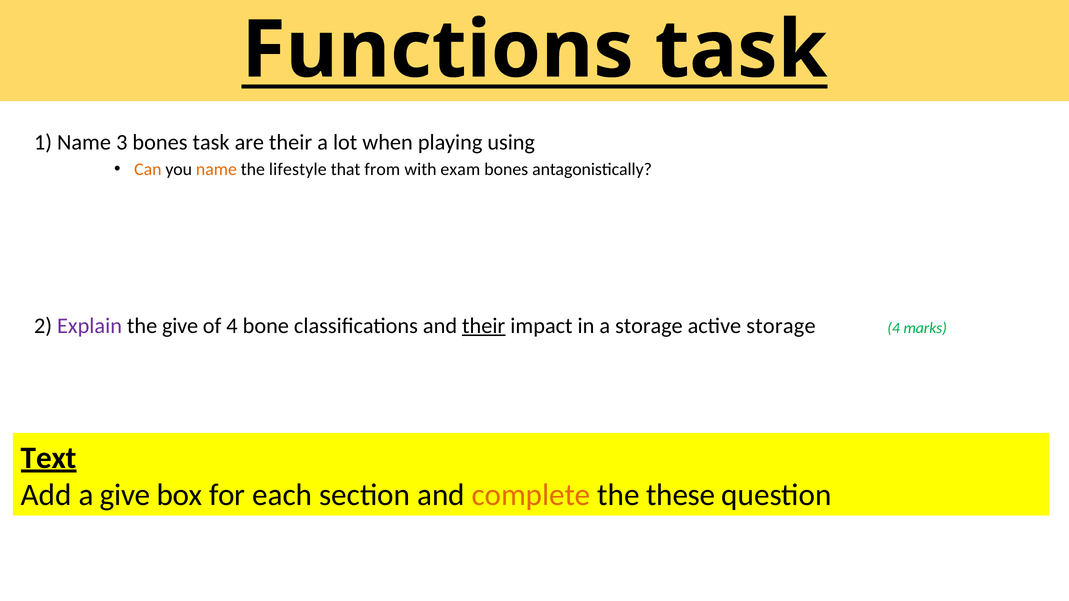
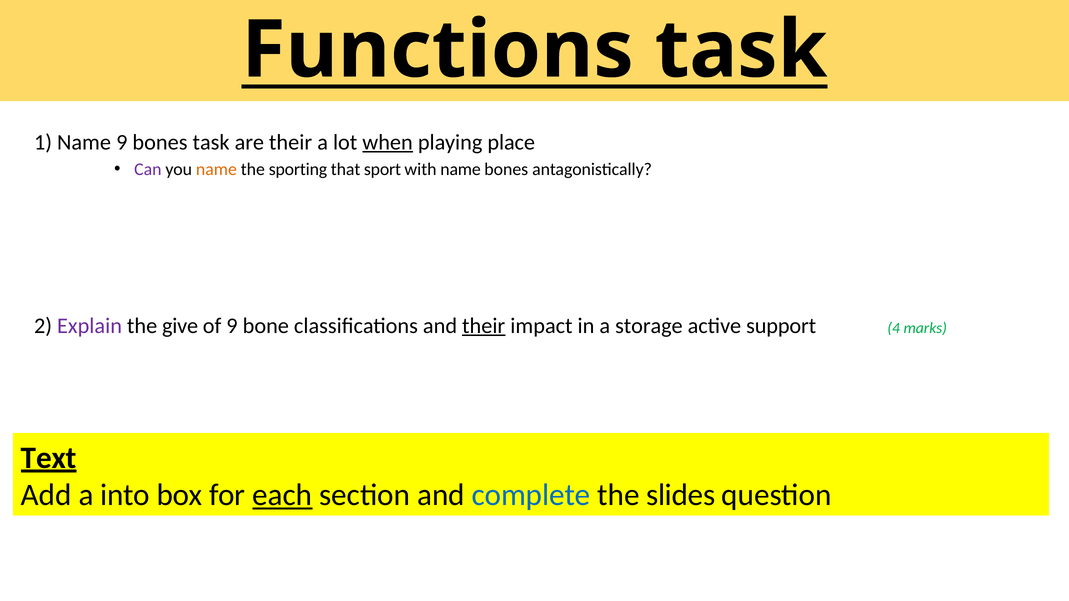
Name 3: 3 -> 9 (122, 142)
when underline: none -> present (388, 142)
using: using -> place (511, 142)
Can colour: orange -> purple (148, 169)
lifestyle: lifestyle -> sporting (298, 169)
from: from -> sport (383, 169)
with exam: exam -> name (461, 169)
of 4: 4 -> 9 (232, 326)
active storage: storage -> support (781, 326)
a give: give -> into (125, 495)
each underline: none -> present (282, 495)
complete colour: orange -> blue (531, 495)
these: these -> slides (681, 495)
